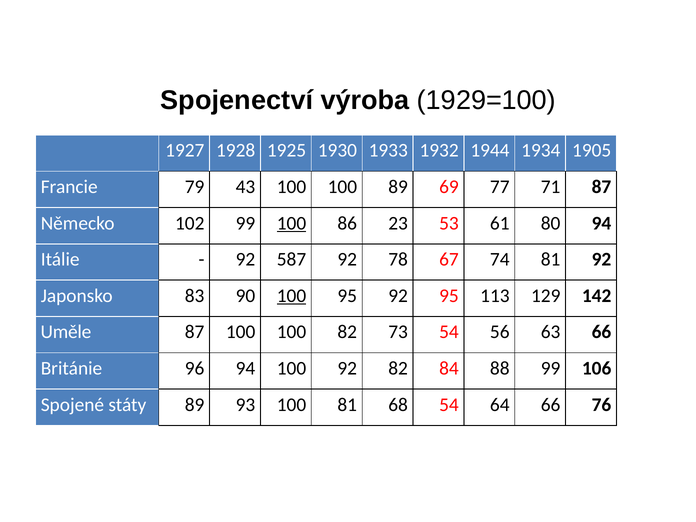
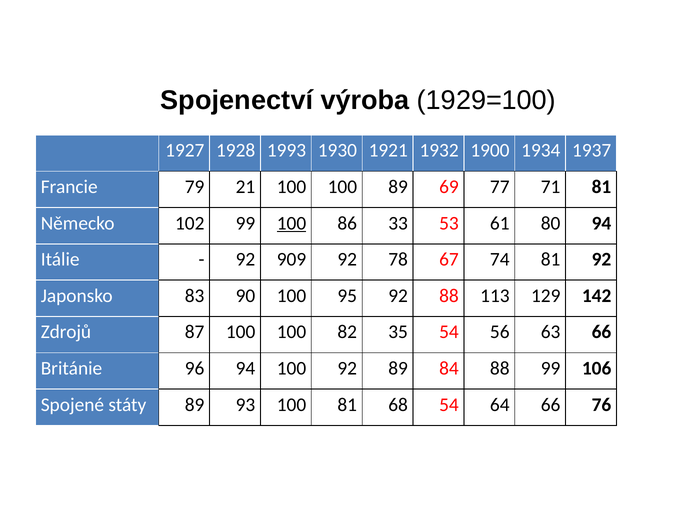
1925: 1925 -> 1993 (287, 151)
1933: 1933 -> 1921 (388, 151)
1944: 1944 -> 1900 (490, 151)
1905: 1905 -> 1937 (592, 151)
43: 43 -> 21 (245, 187)
71 87: 87 -> 81 (601, 187)
23: 23 -> 33 (398, 223)
587: 587 -> 909 (292, 259)
100 underline: present -> none (292, 296)
92 95: 95 -> 88 (449, 296)
Uměle: Uměle -> Zdrojů (66, 332)
73: 73 -> 35 (398, 332)
92 82: 82 -> 89 (398, 368)
